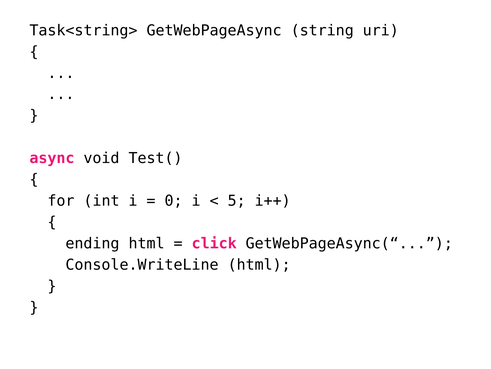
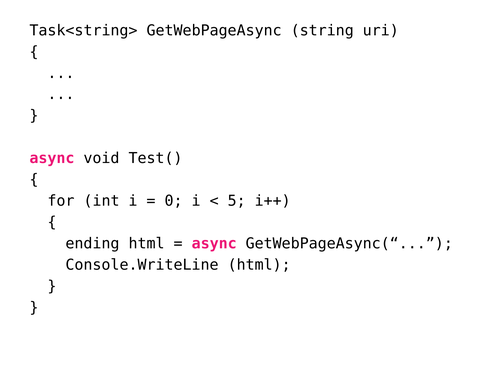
click: click -> async (214, 243)
